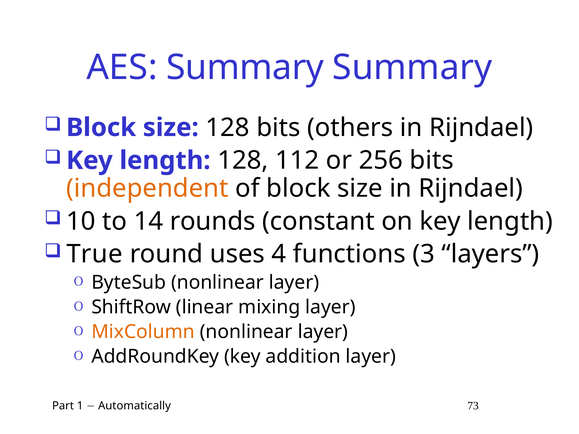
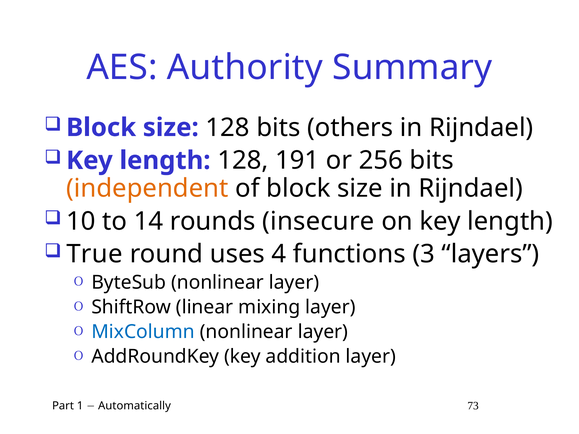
AES Summary: Summary -> Authority (245, 68)
112: 112 -> 191 (297, 161)
constant: constant -> insecure (318, 221)
MixColumn colour: orange -> blue (143, 332)
